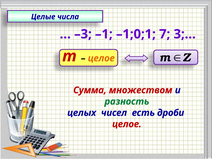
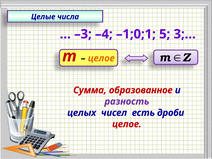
–1: –1 -> –4 (104, 34)
7: 7 -> 5 (165, 34)
множеством: множеством -> образованное (141, 90)
разность colour: green -> purple (127, 101)
